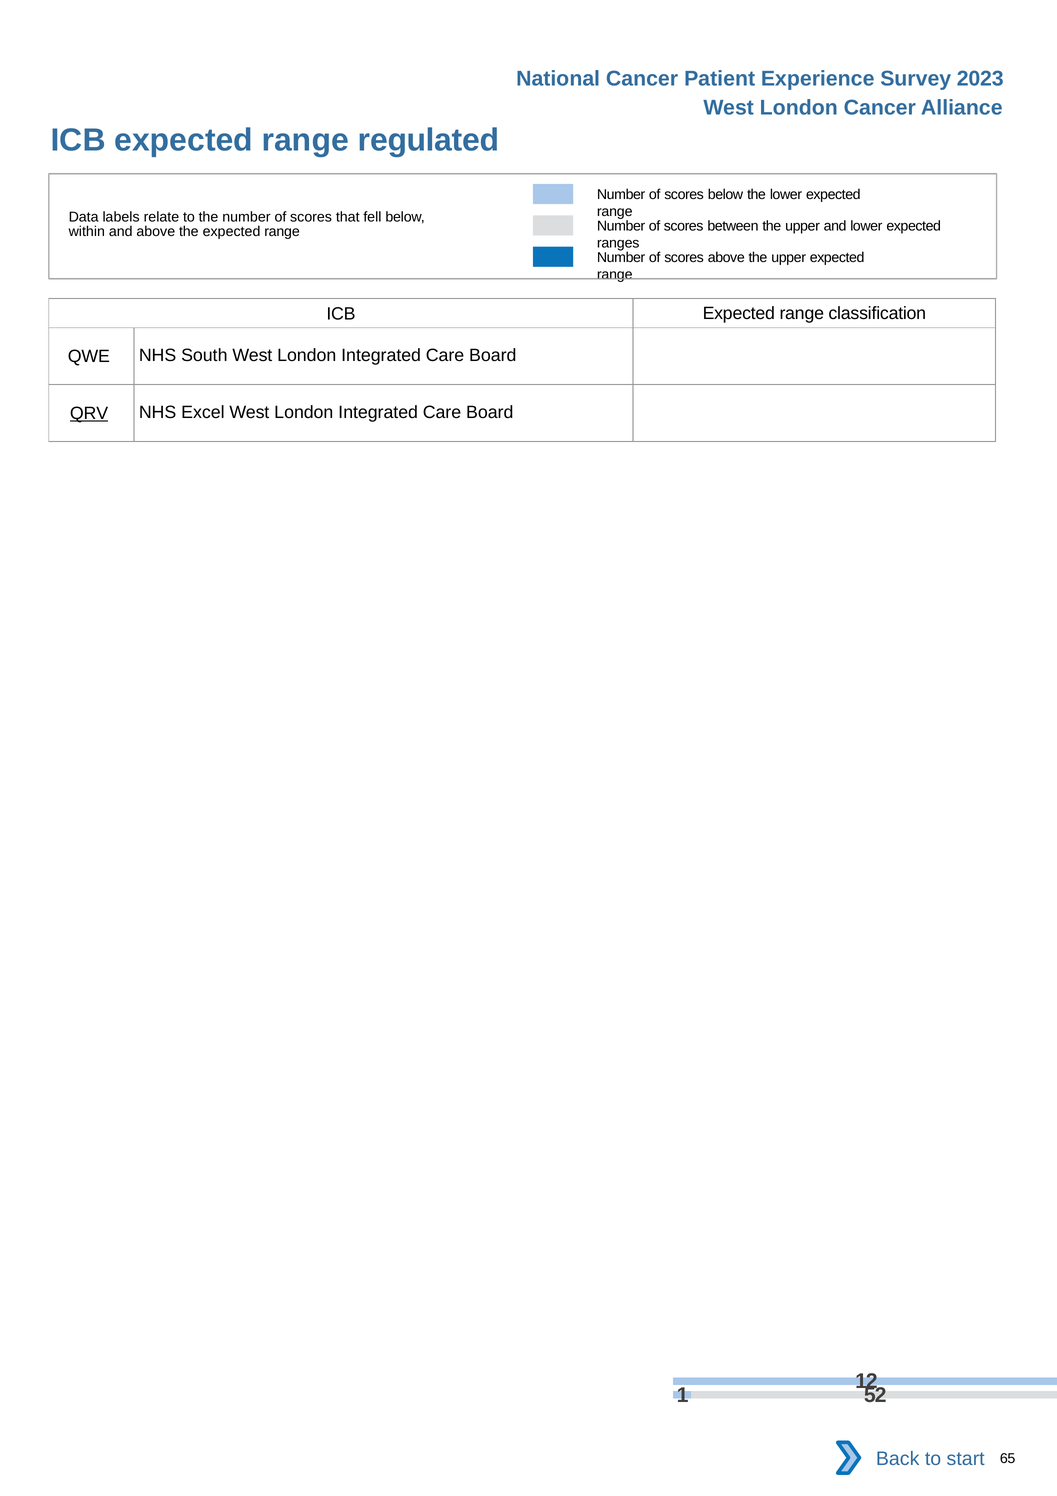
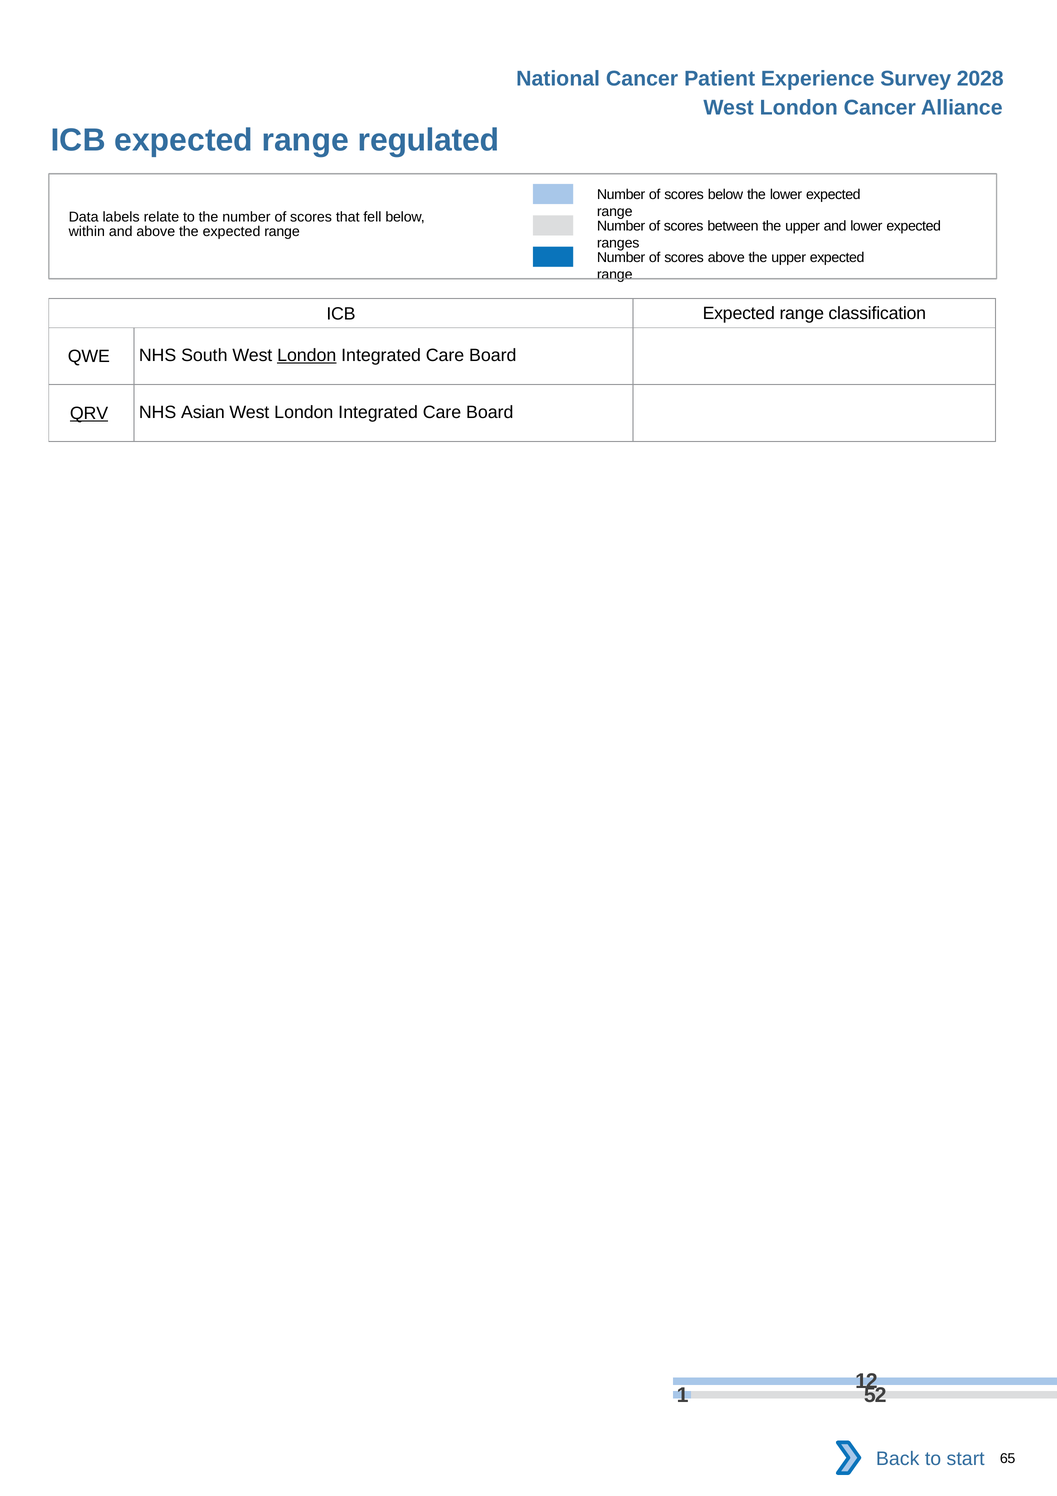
2023: 2023 -> 2028 (980, 79)
London underline: none -> present (307, 355)
Excel: Excel -> Asian (203, 412)
